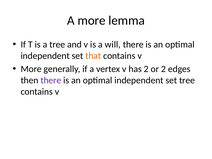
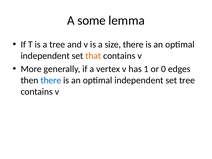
A more: more -> some (92, 21)
will: will -> size (113, 44)
has 2: 2 -> 1 (146, 69)
or 2: 2 -> 0 (164, 69)
there colour: purple -> blue (51, 80)
